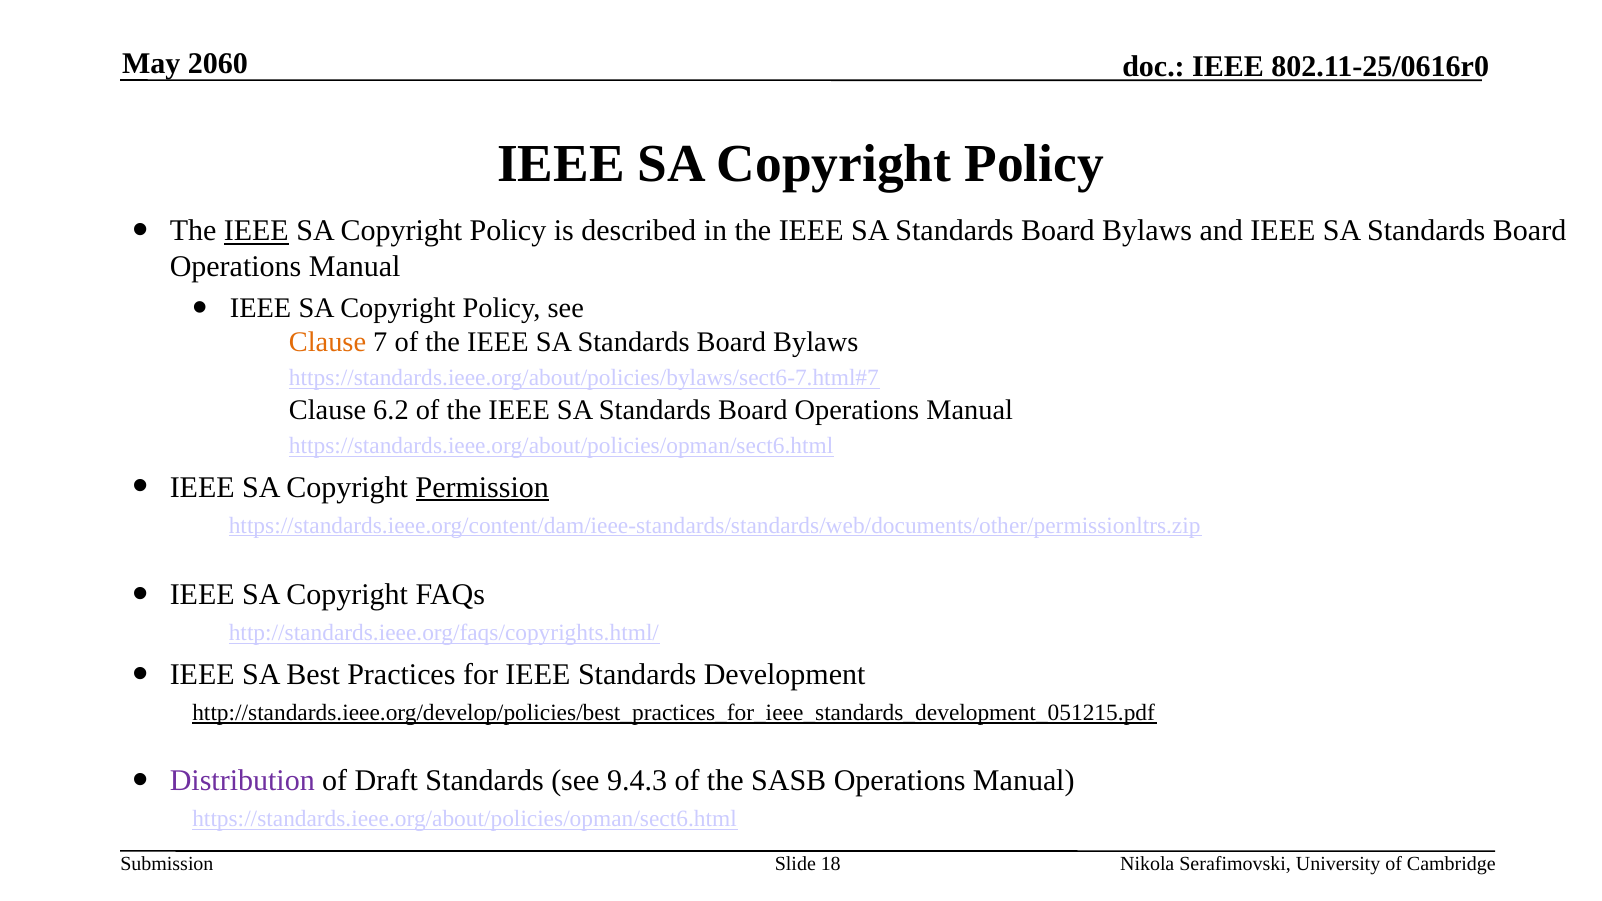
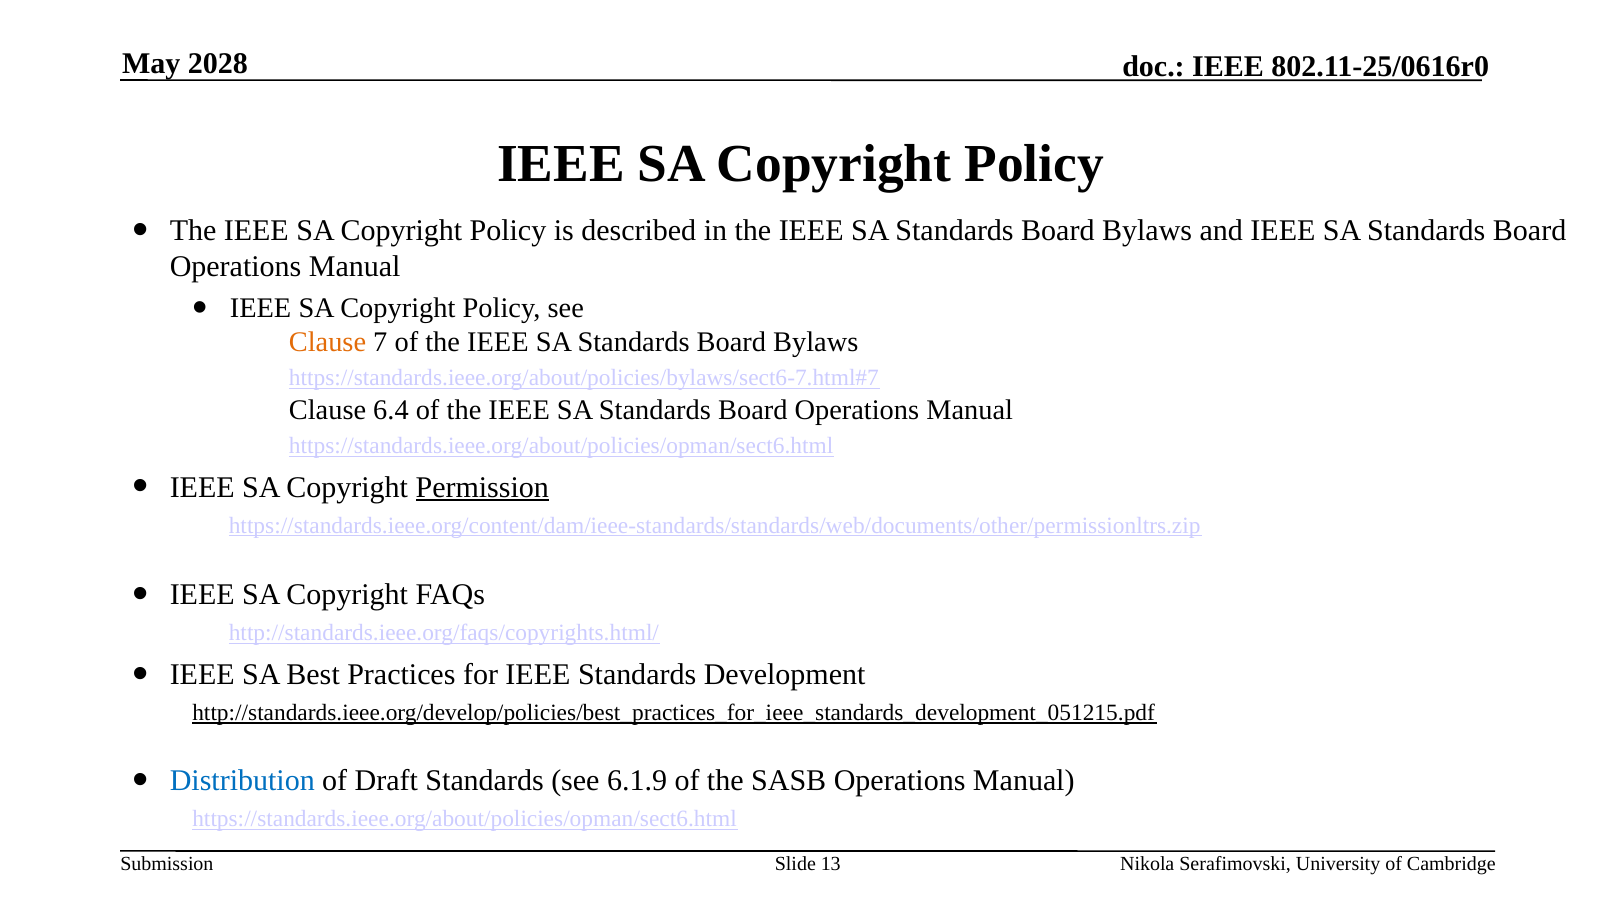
2060: 2060 -> 2028 (218, 64)
IEEE underline: present -> none (256, 231)
6.2: 6.2 -> 6.4 (391, 411)
Distribution colour: purple -> blue (242, 781)
9.4.3: 9.4.3 -> 6.1.9 (637, 781)
18: 18 -> 13 (831, 864)
